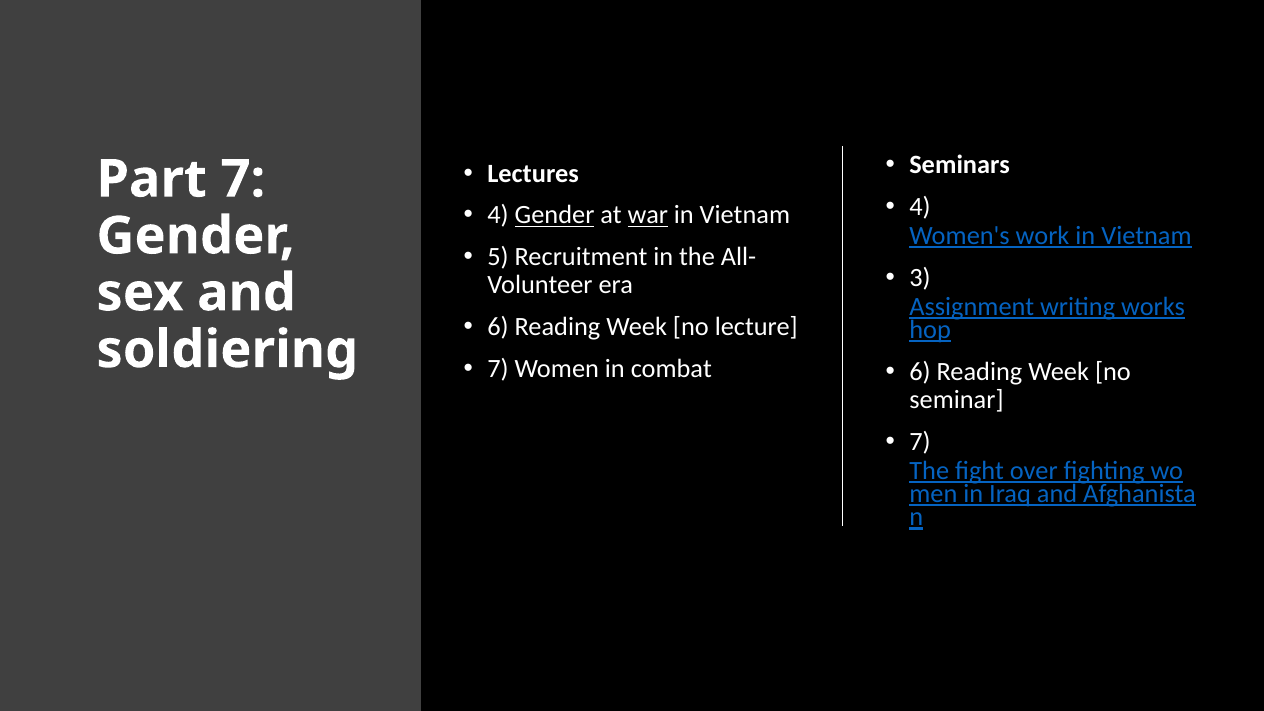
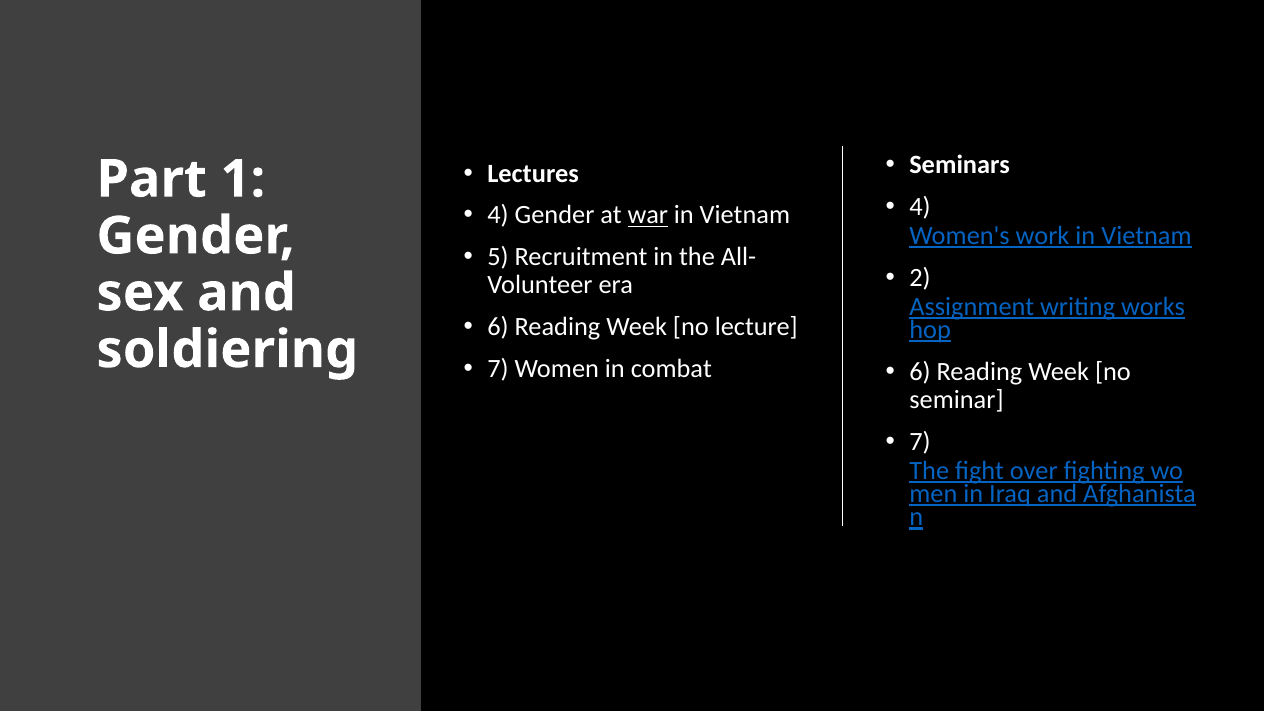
Part 7: 7 -> 1 (243, 179)
Gender underline: present -> none (555, 215)
3: 3 -> 2 (920, 278)
